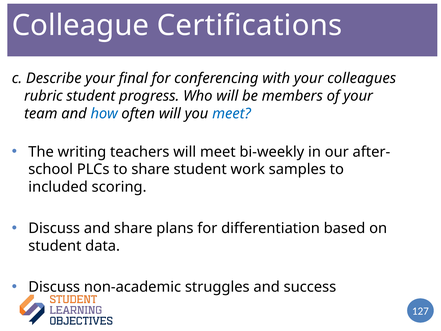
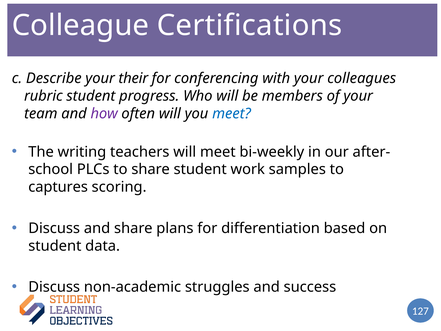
final: final -> their (133, 78)
how colour: blue -> purple (104, 113)
included: included -> captures (58, 187)
